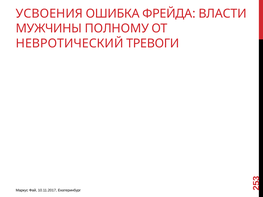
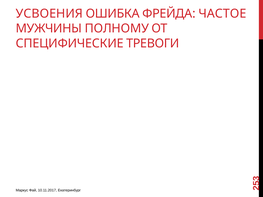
ВЛАСТИ: ВЛАСТИ -> ЧАСТОЕ (222, 14)
НЕВРОТИЧЕСКИЙ: НЕВРОТИЧЕСКИЙ -> СПЕЦИФИЧЕСКИЕ (70, 43)
